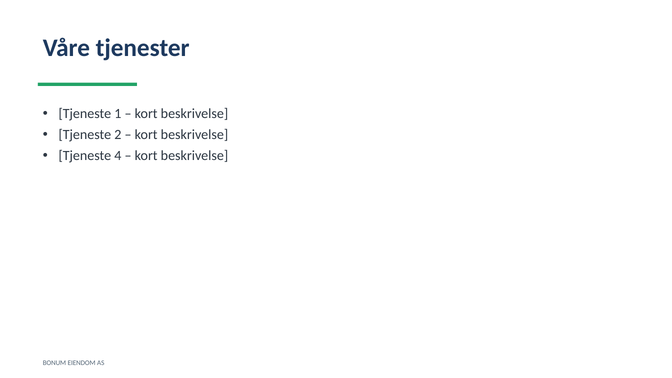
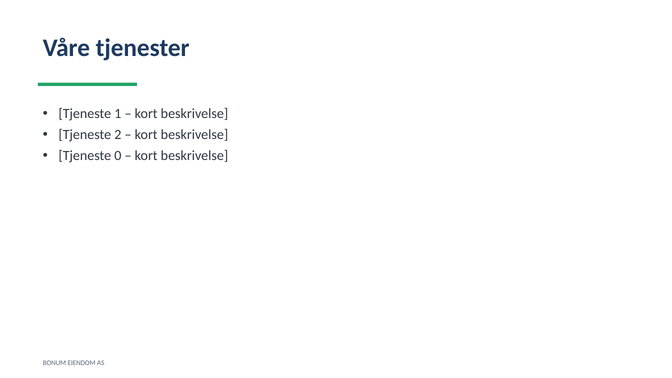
4: 4 -> 0 (118, 156)
